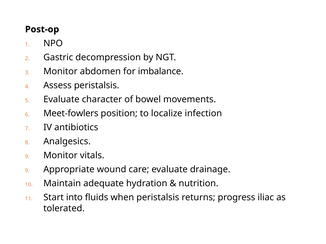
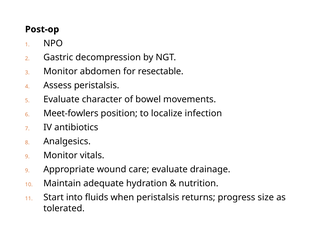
imbalance: imbalance -> resectable (161, 72)
iliac: iliac -> size (266, 198)
